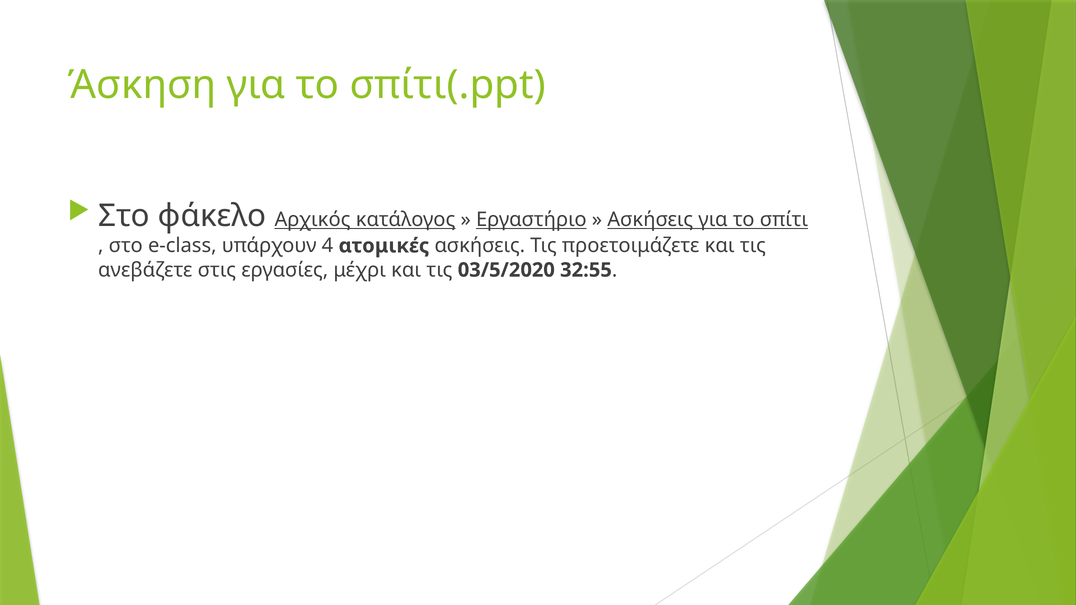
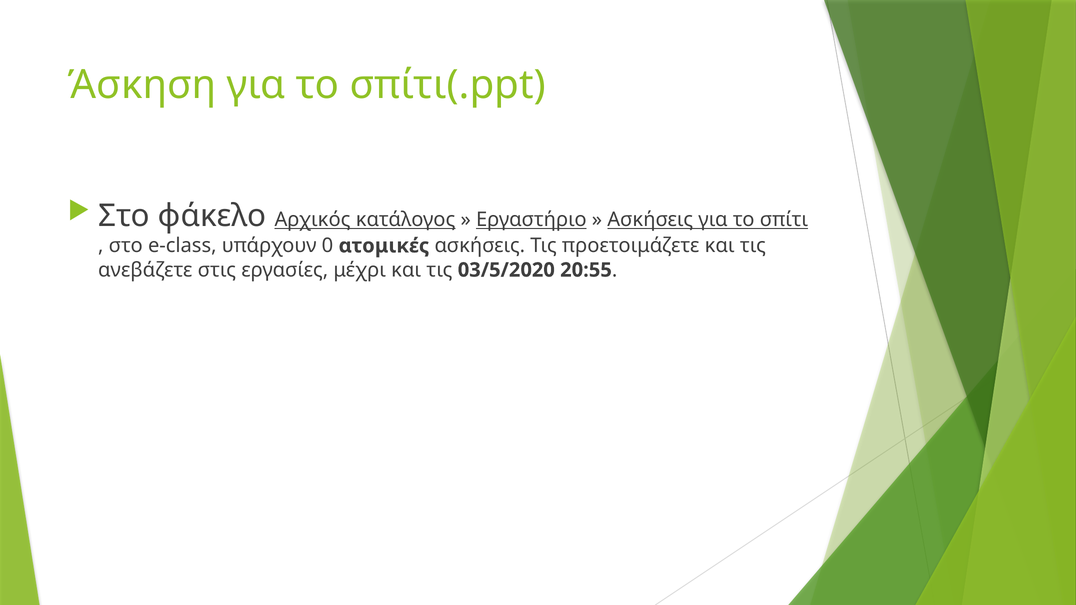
4: 4 -> 0 (328, 246)
32:55: 32:55 -> 20:55 (586, 270)
